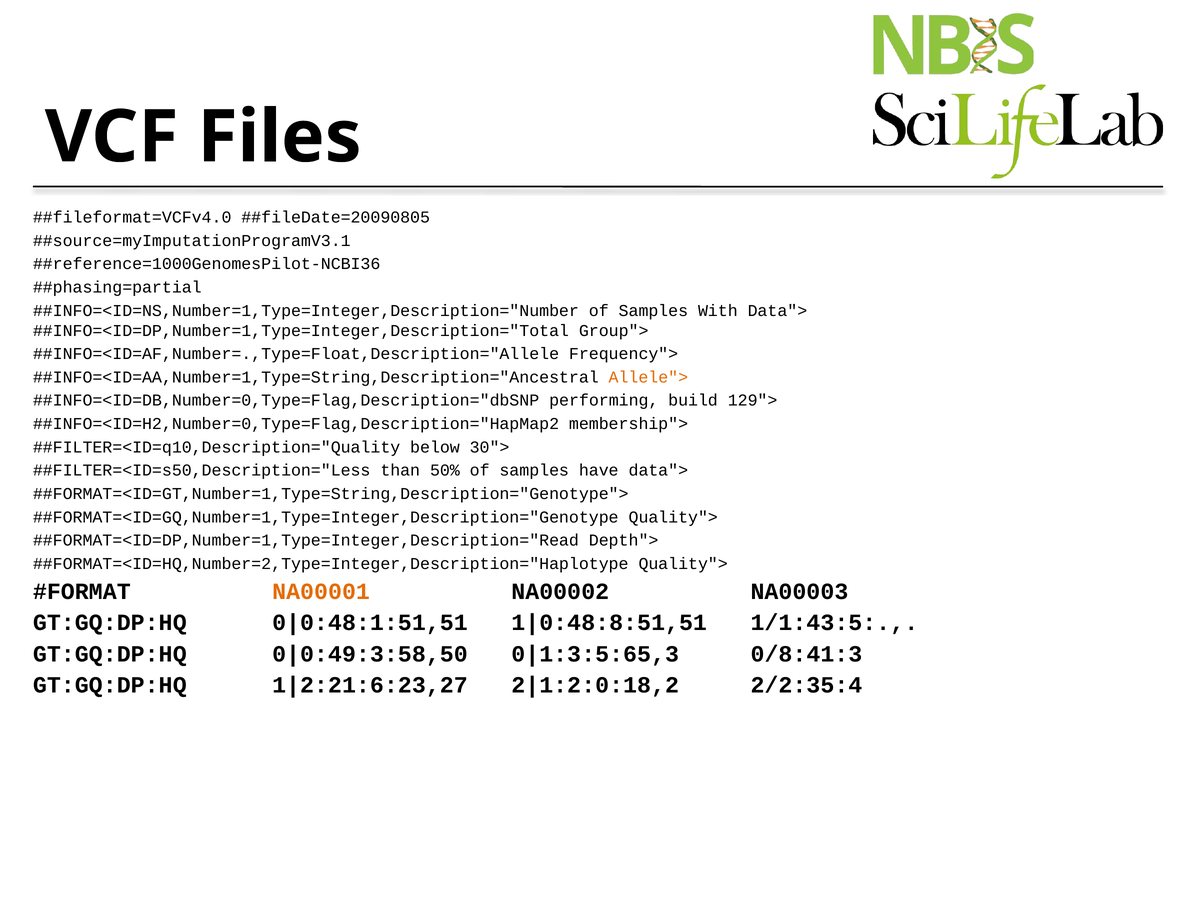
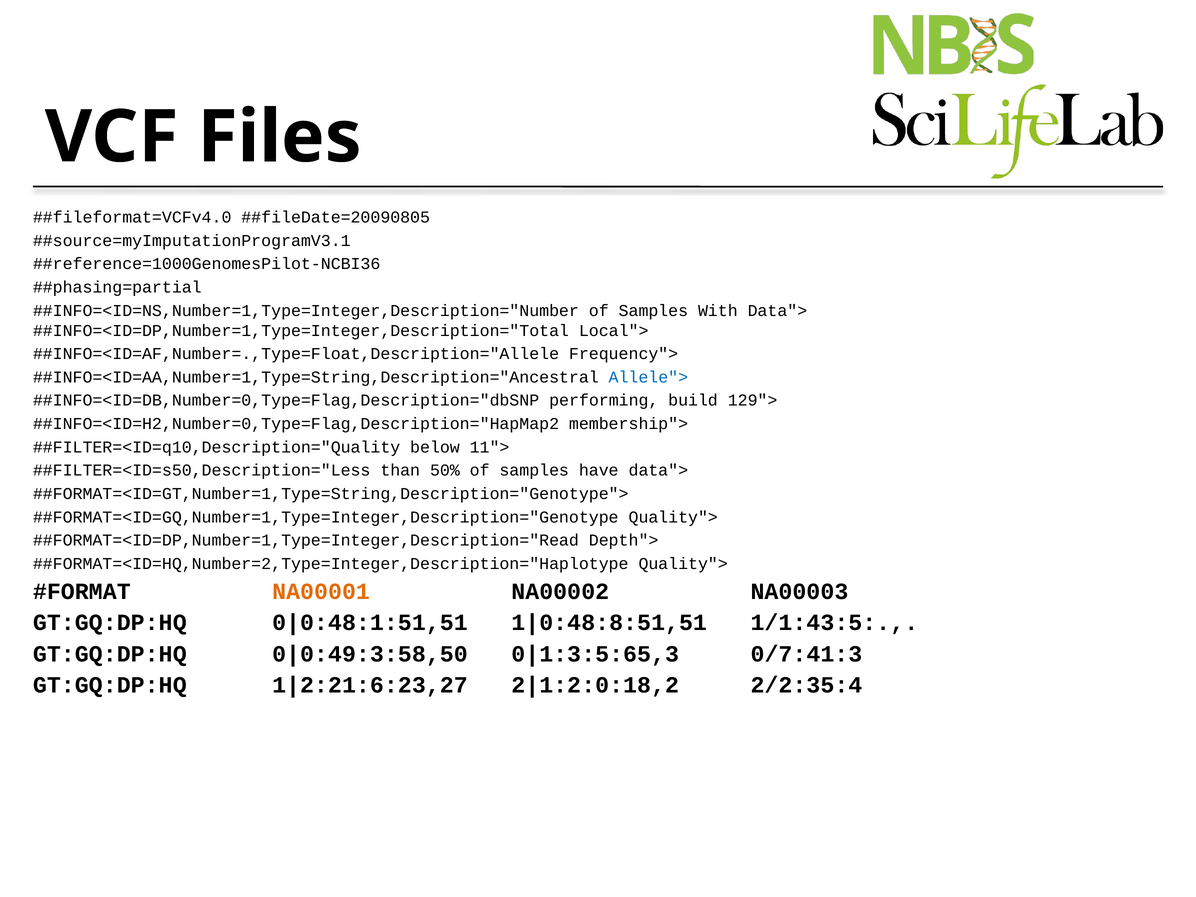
Group">: Group"> -> Local"> (614, 331)
Allele"> colour: orange -> blue (648, 377)
30">: 30"> -> 11"> (490, 447)
0/8:41:3: 0/8:41:3 -> 0/7:41:3 (806, 654)
